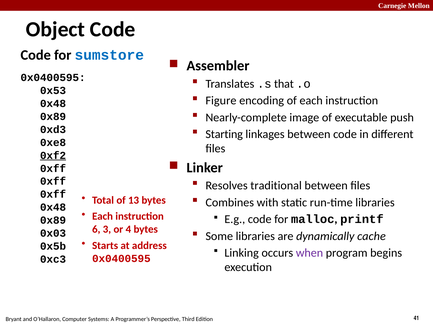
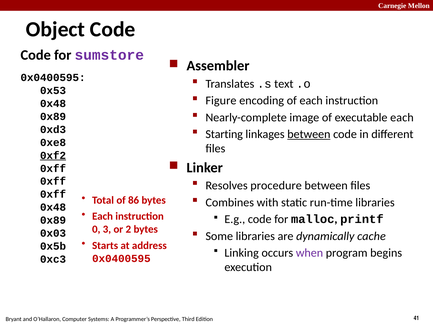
sumstore colour: blue -> purple (109, 55)
that: that -> text (284, 84)
executable push: push -> each (402, 118)
between underline: none -> present (309, 135)
traditional: traditional -> procedure (276, 186)
13: 13 -> 86 (134, 201)
6: 6 -> 0 (96, 230)
4: 4 -> 2 (128, 230)
